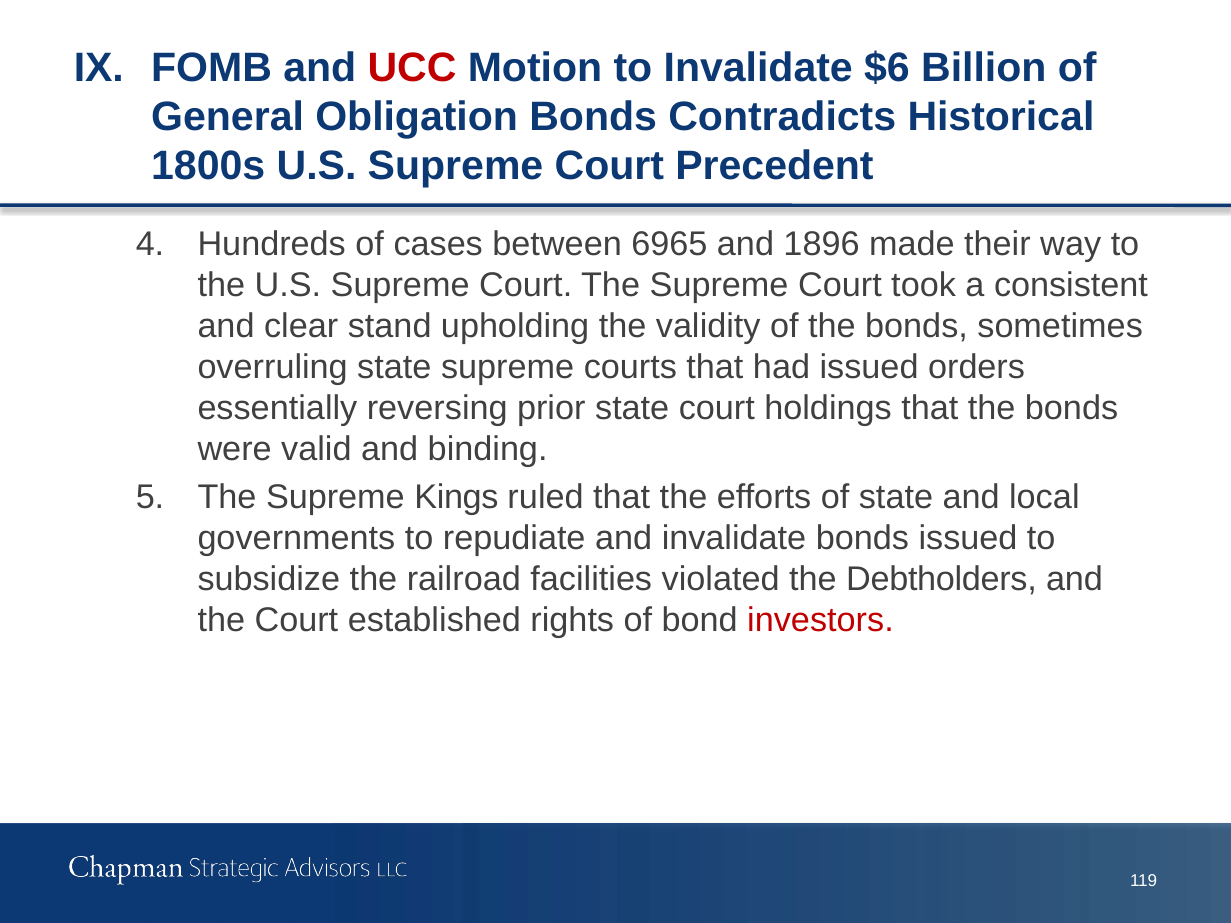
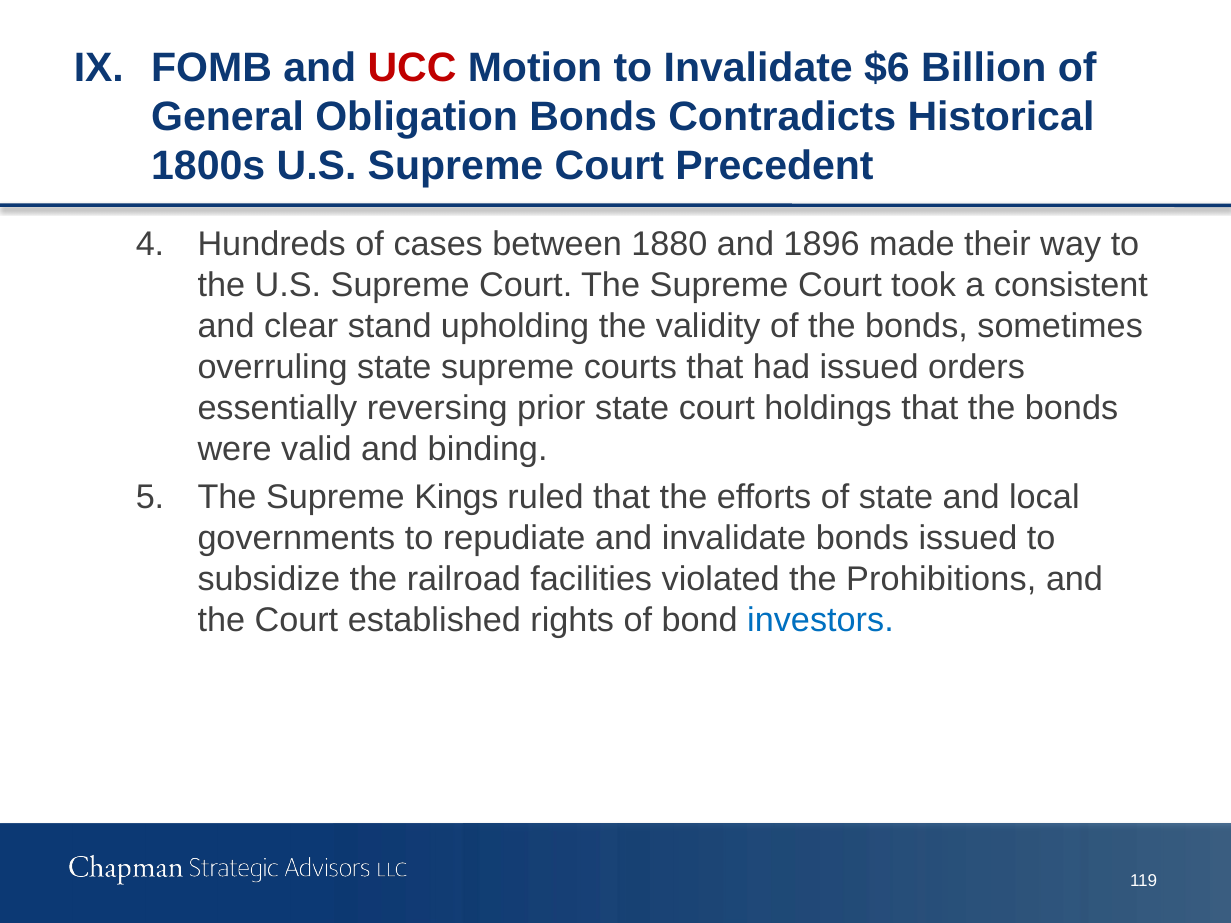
6965: 6965 -> 1880 (669, 245)
Debtholders: Debtholders -> Prohibitions (941, 580)
investors colour: red -> blue (820, 621)
